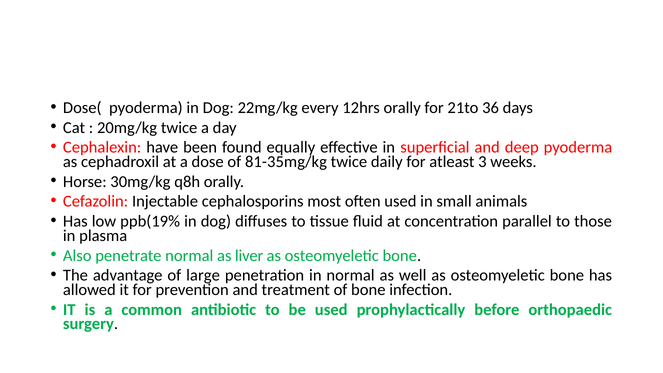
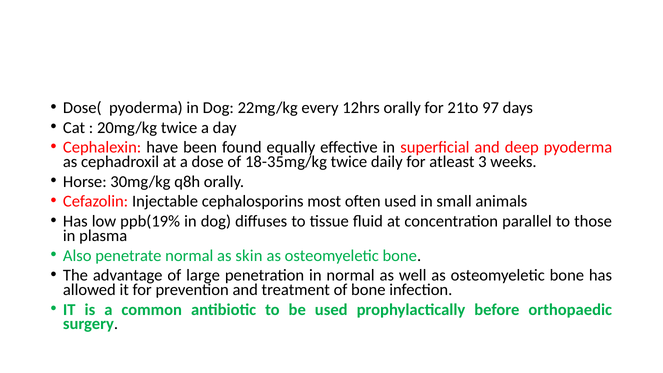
36: 36 -> 97 (491, 108)
81-35mg/kg: 81-35mg/kg -> 18-35mg/kg (286, 162)
liver: liver -> skin (249, 256)
